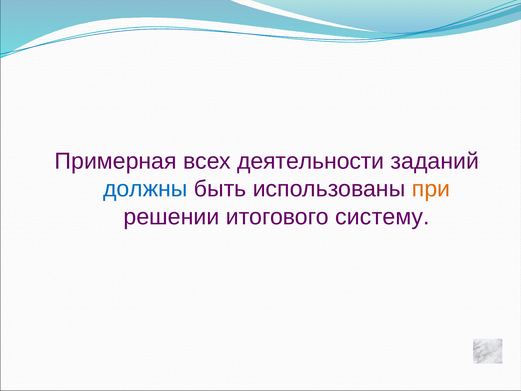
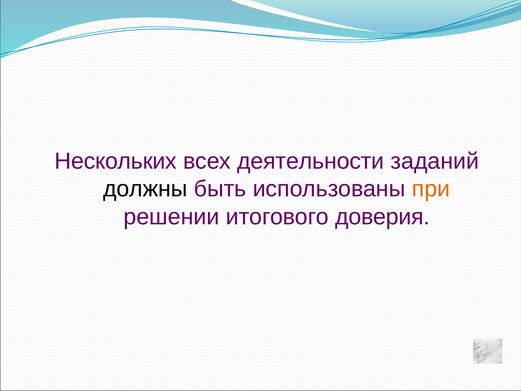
Примерная: Примерная -> Нескольких (116, 161)
должны colour: blue -> black (145, 189)
систему: систему -> доверия (383, 217)
